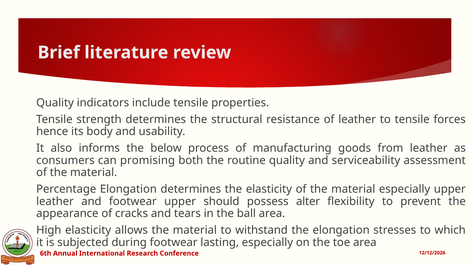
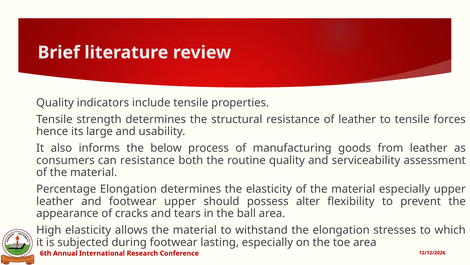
body: body -> large (100, 131)
can promising: promising -> resistance (148, 160)
